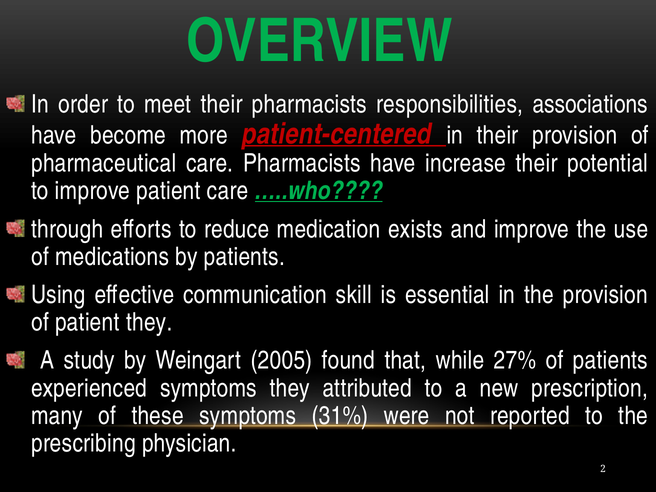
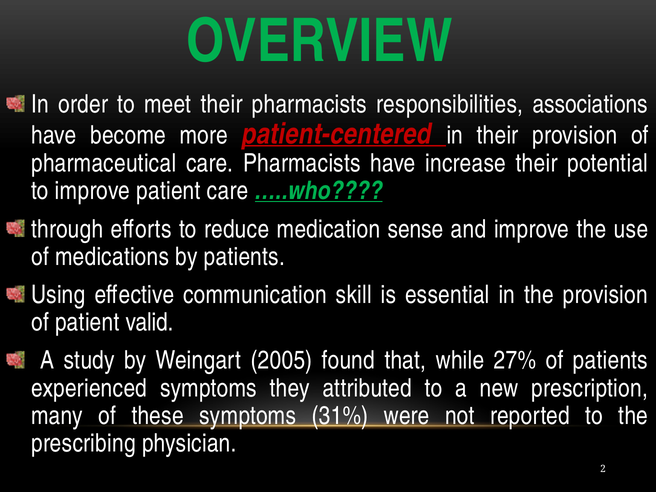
exists: exists -> sense (416, 229)
patient they: they -> valid (150, 322)
